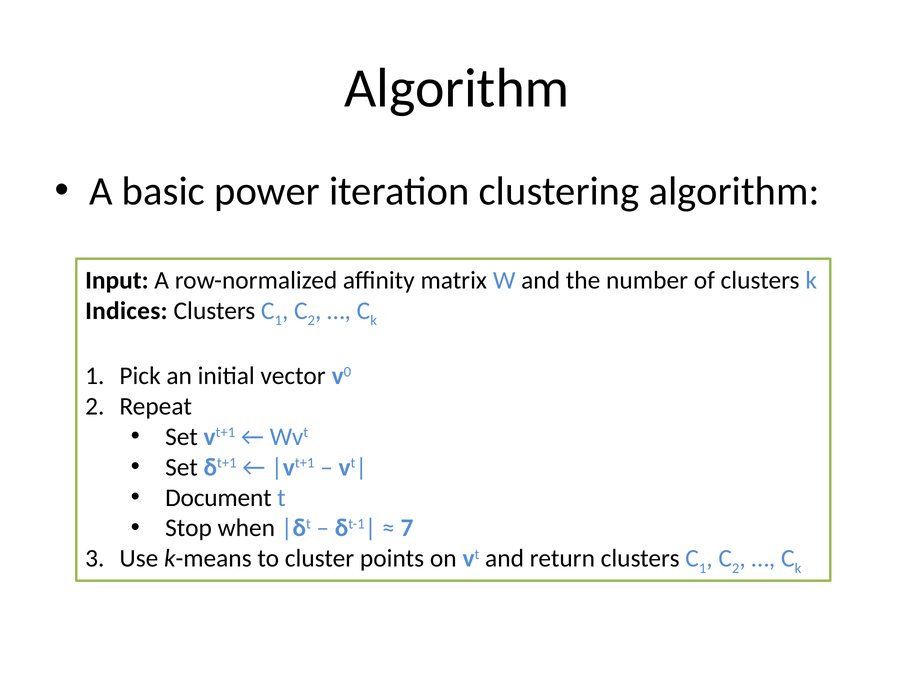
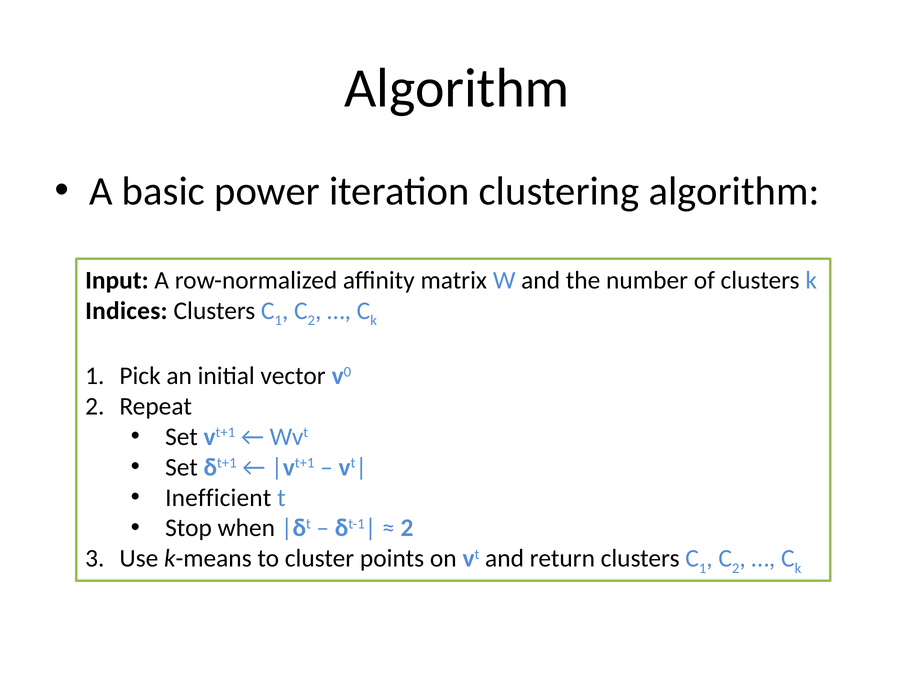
Document: Document -> Inefficient (218, 498)
7: 7 -> 2 (407, 528)
